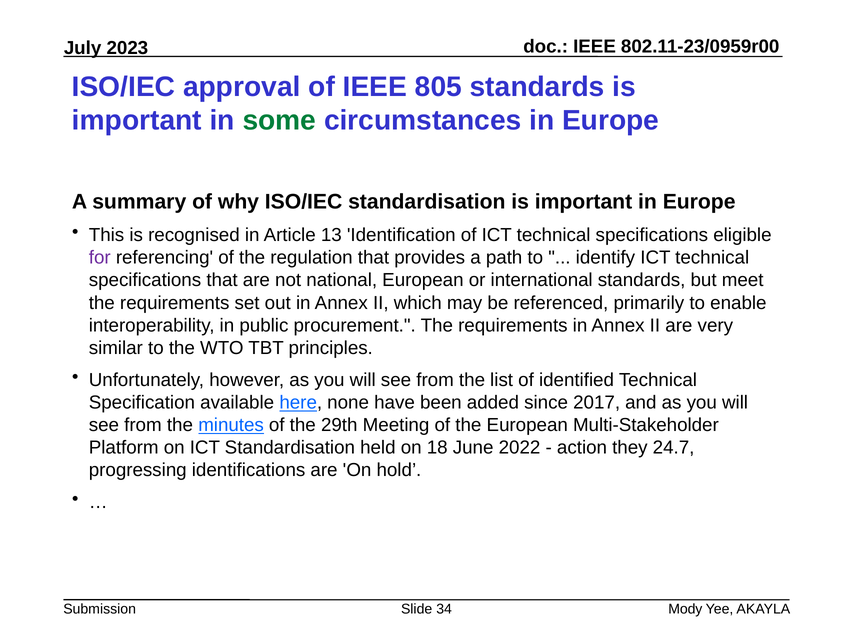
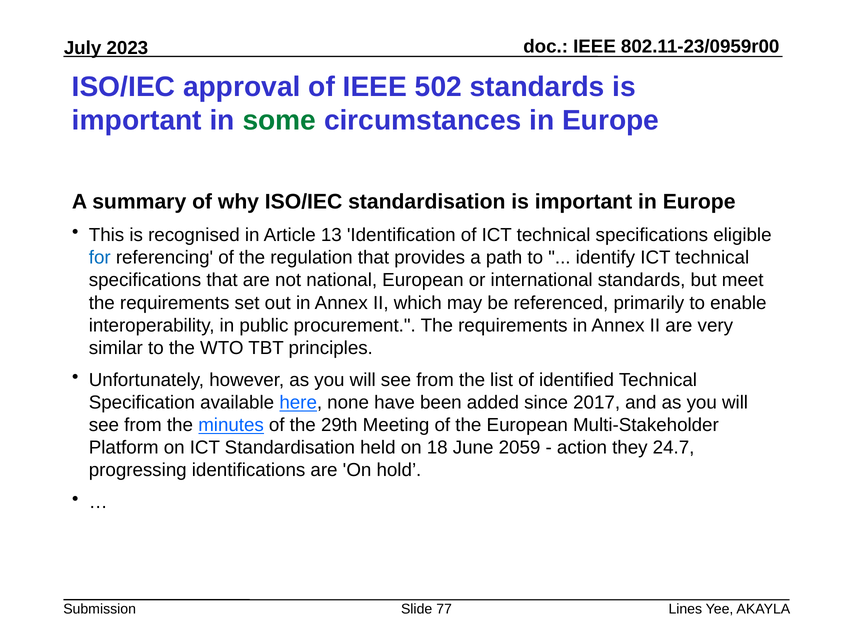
805: 805 -> 502 (438, 87)
for colour: purple -> blue (100, 257)
2022: 2022 -> 2059 (520, 447)
34: 34 -> 77 (444, 609)
Mody: Mody -> Lines (685, 609)
